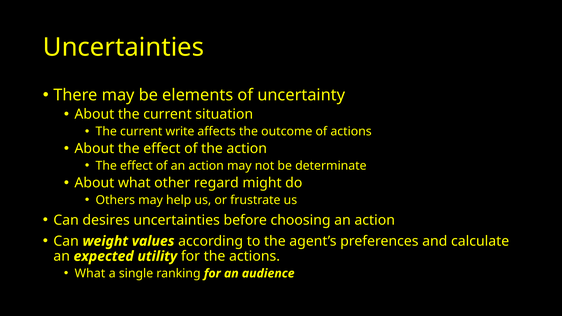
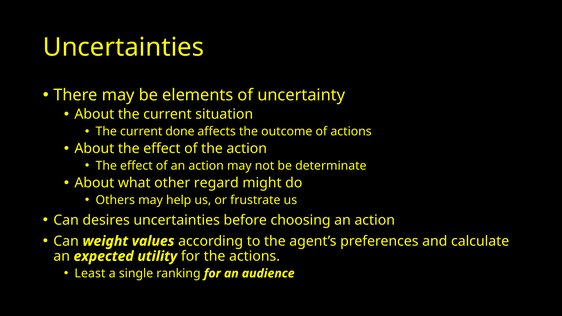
write: write -> done (180, 132)
What: What -> Least (90, 274)
